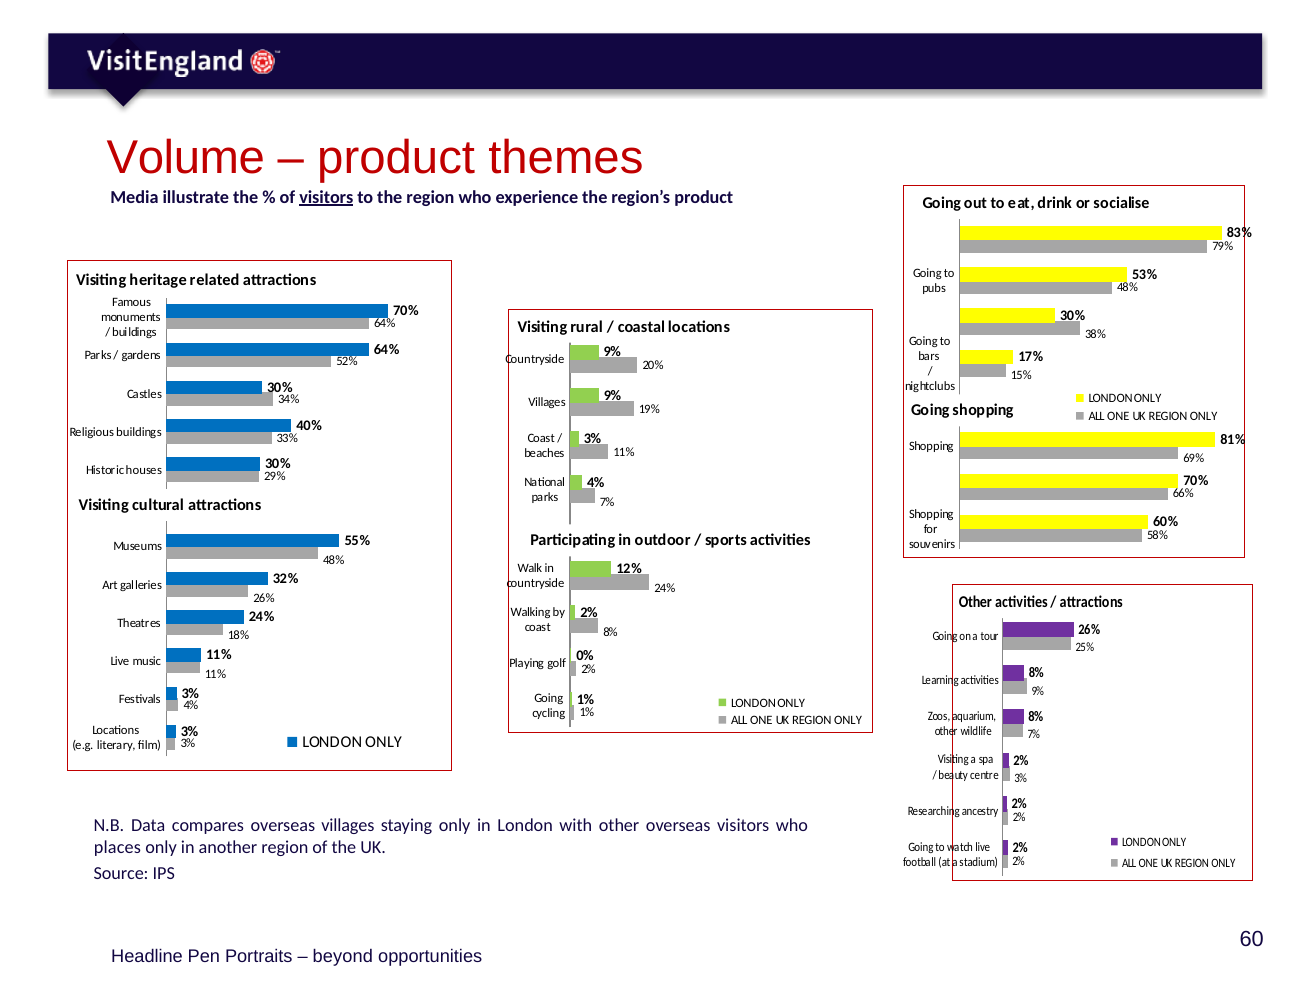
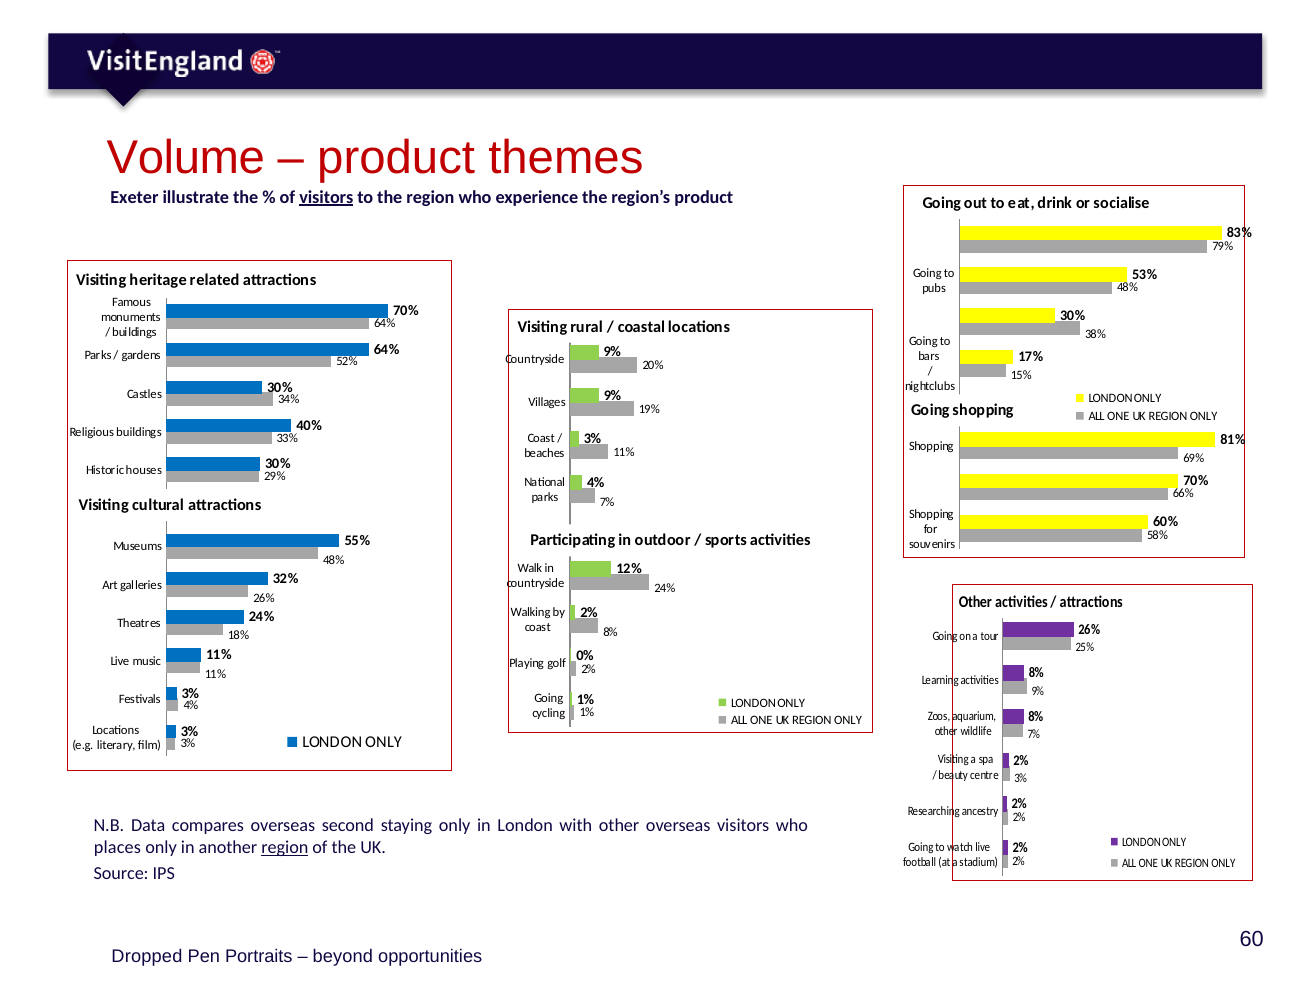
Media: Media -> Exeter (134, 197)
overseas villages: villages -> second (348, 825)
region underline: none -> present (285, 847)
Headline: Headline -> Dropped (147, 956)
